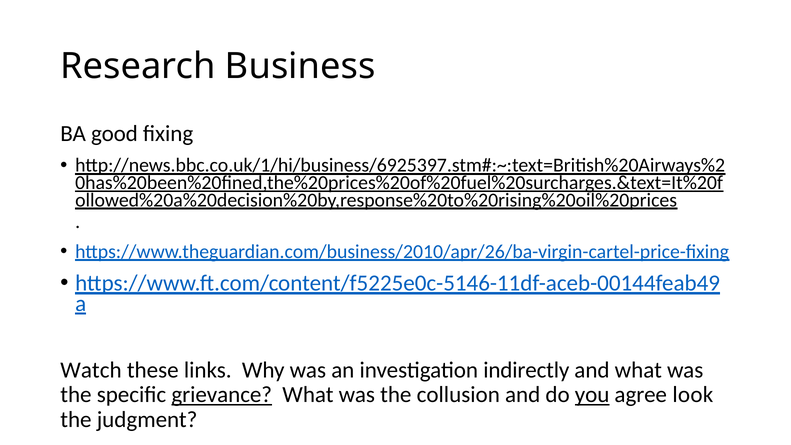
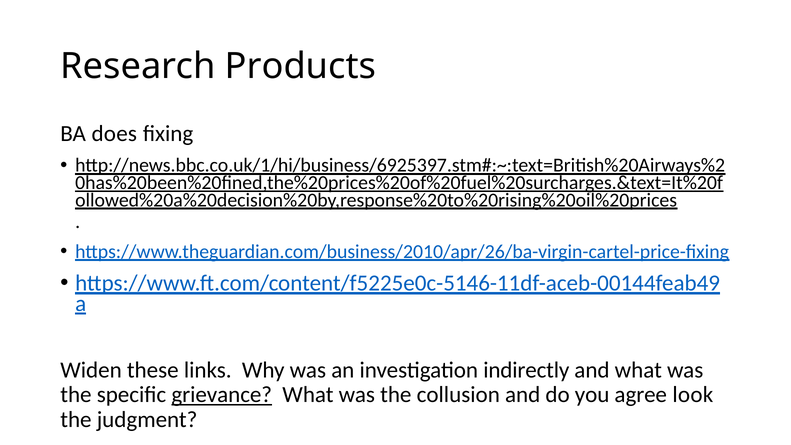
Business: Business -> Products (300, 66)
good: good -> does (114, 134)
Watch: Watch -> Widen (91, 370)
you underline: present -> none (592, 395)
